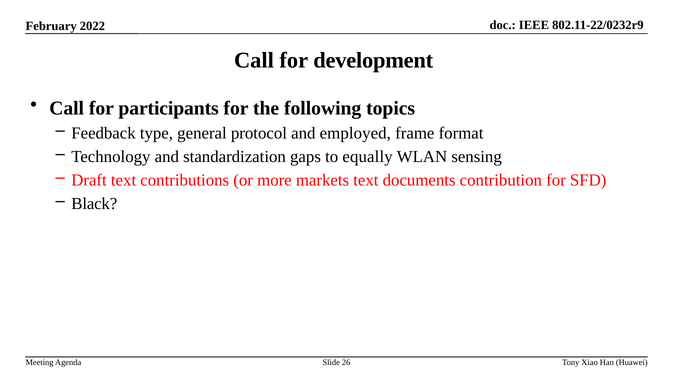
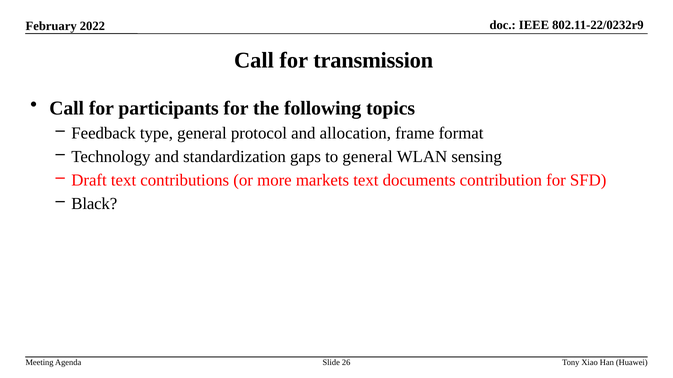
development: development -> transmission (373, 60)
employed: employed -> allocation (355, 133)
to equally: equally -> general (368, 157)
